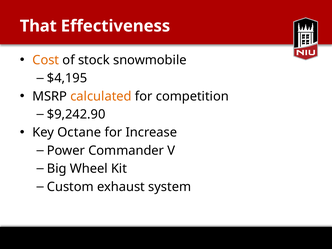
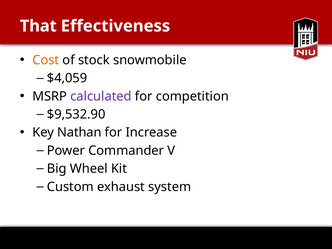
$4,195: $4,195 -> $4,059 (67, 78)
calculated colour: orange -> purple (101, 96)
$9,242.90: $9,242.90 -> $9,532.90 (76, 114)
Octane: Octane -> Nathan (79, 132)
